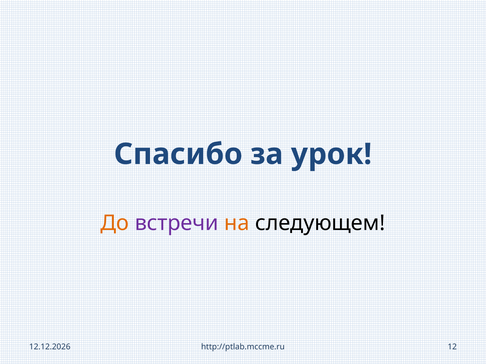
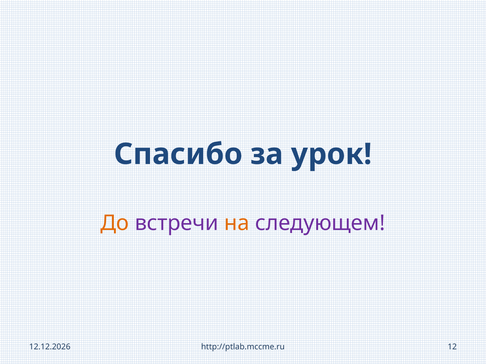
следующем colour: black -> purple (320, 223)
